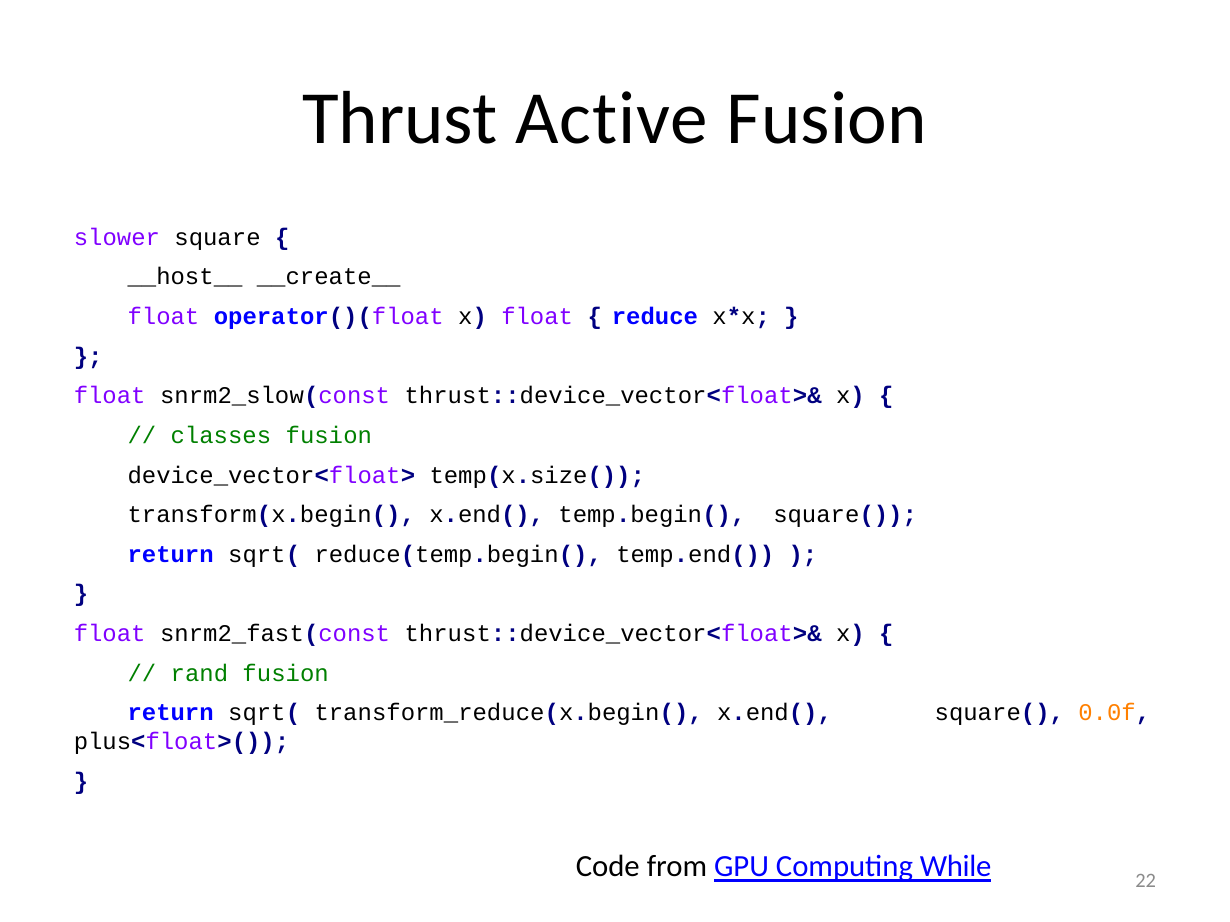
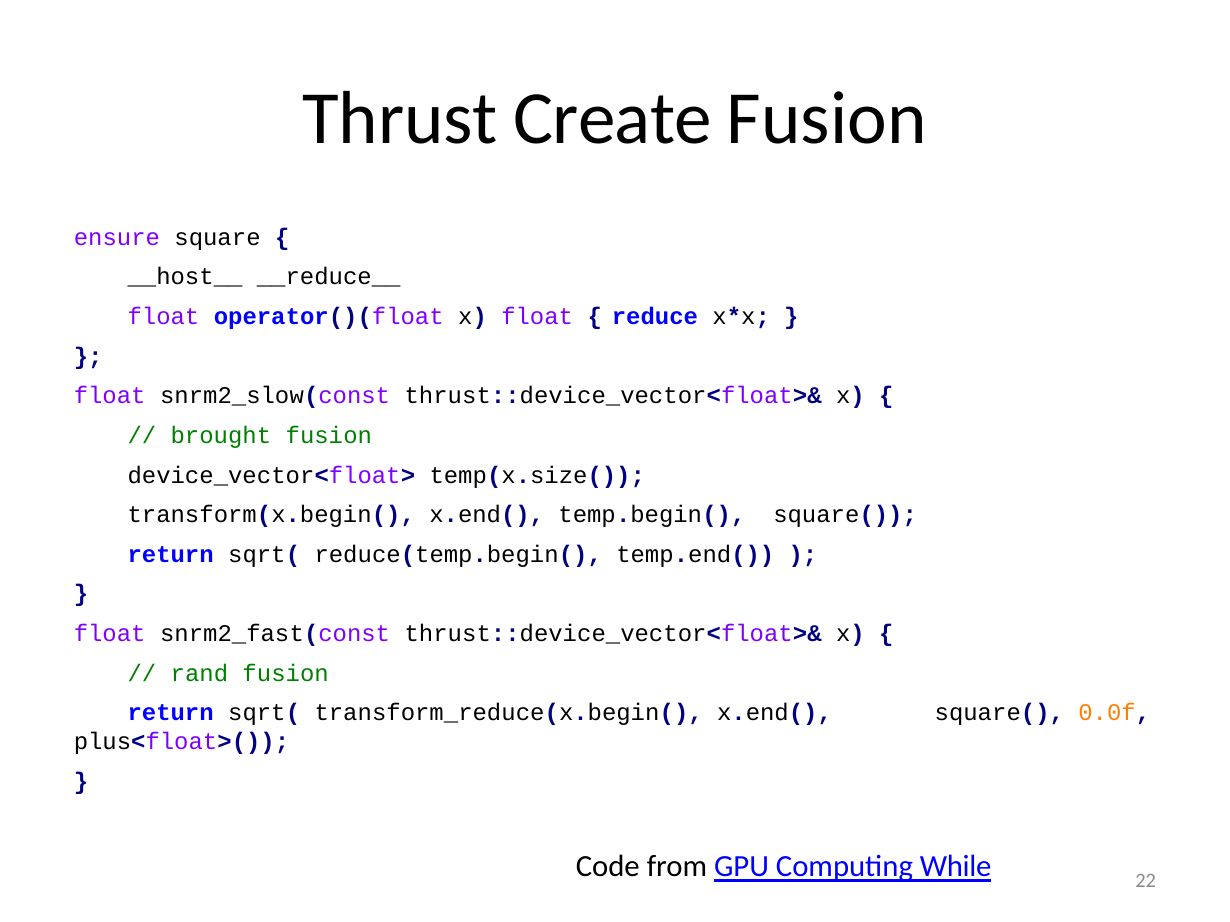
Active: Active -> Create (613, 119)
slower: slower -> ensure (117, 237)
__create__: __create__ -> __reduce__ (329, 277)
classes: classes -> brought (221, 436)
